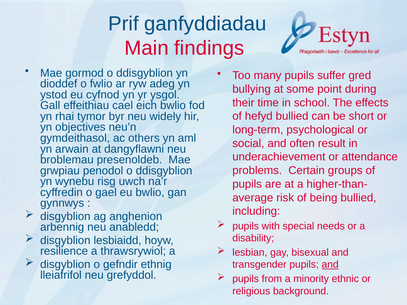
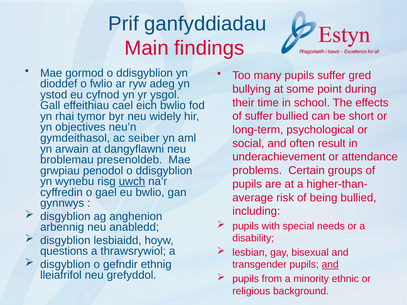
of hefyd: hefyd -> suffer (259, 116)
others: others -> seiber (144, 138)
uwch underline: none -> present (132, 182)
resilience: resilience -> questions (64, 251)
